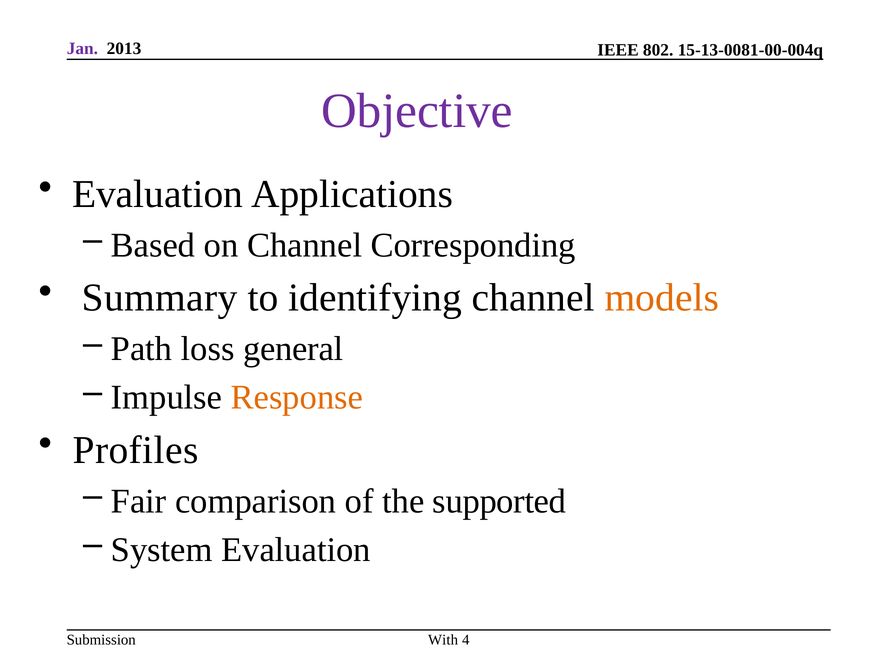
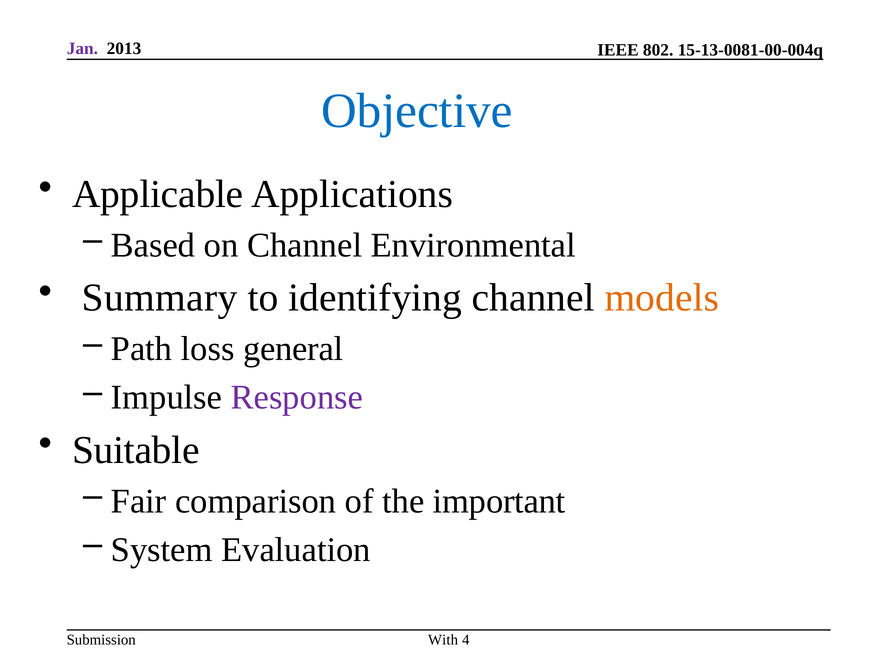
Objective colour: purple -> blue (417, 111)
Evaluation: Evaluation -> Applicable (158, 194)
Corresponding: Corresponding -> Environmental (473, 245)
Response colour: orange -> purple (297, 398)
Profiles: Profiles -> Suitable (136, 450)
supported: supported -> important (499, 502)
